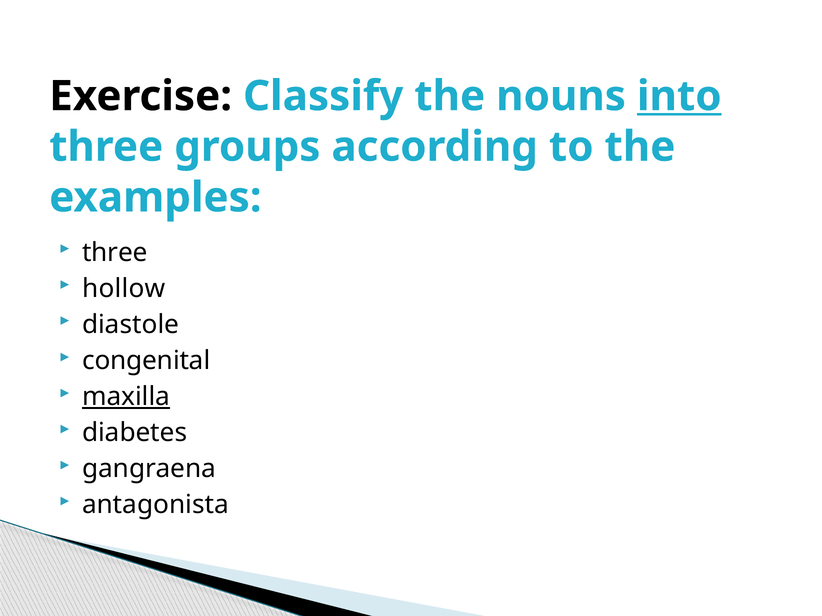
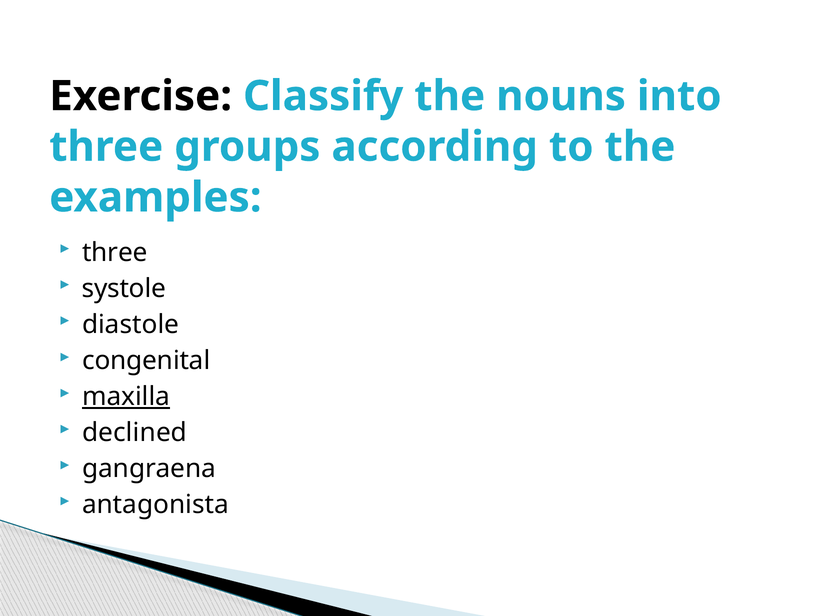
into underline: present -> none (679, 96)
hollow: hollow -> systole (124, 289)
diabetes: diabetes -> declined (135, 433)
